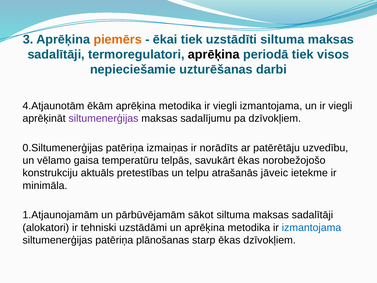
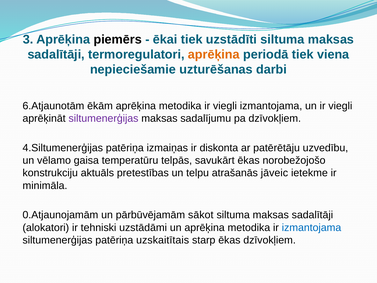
piemērs colour: orange -> black (118, 39)
aprēķina colour: black -> orange (214, 54)
visos: visos -> viena (333, 54)
4.Atjaunotām: 4.Atjaunotām -> 6.Atjaunotām (53, 106)
0.Siltumenerģijas: 0.Siltumenerģijas -> 4.Siltumenerģijas (63, 148)
norādīts: norādīts -> diskonta (219, 148)
1.Atjaunojamām: 1.Atjaunojamām -> 0.Atjaunojamām (60, 215)
plānošanas: plānošanas -> uzskaitītais (163, 240)
